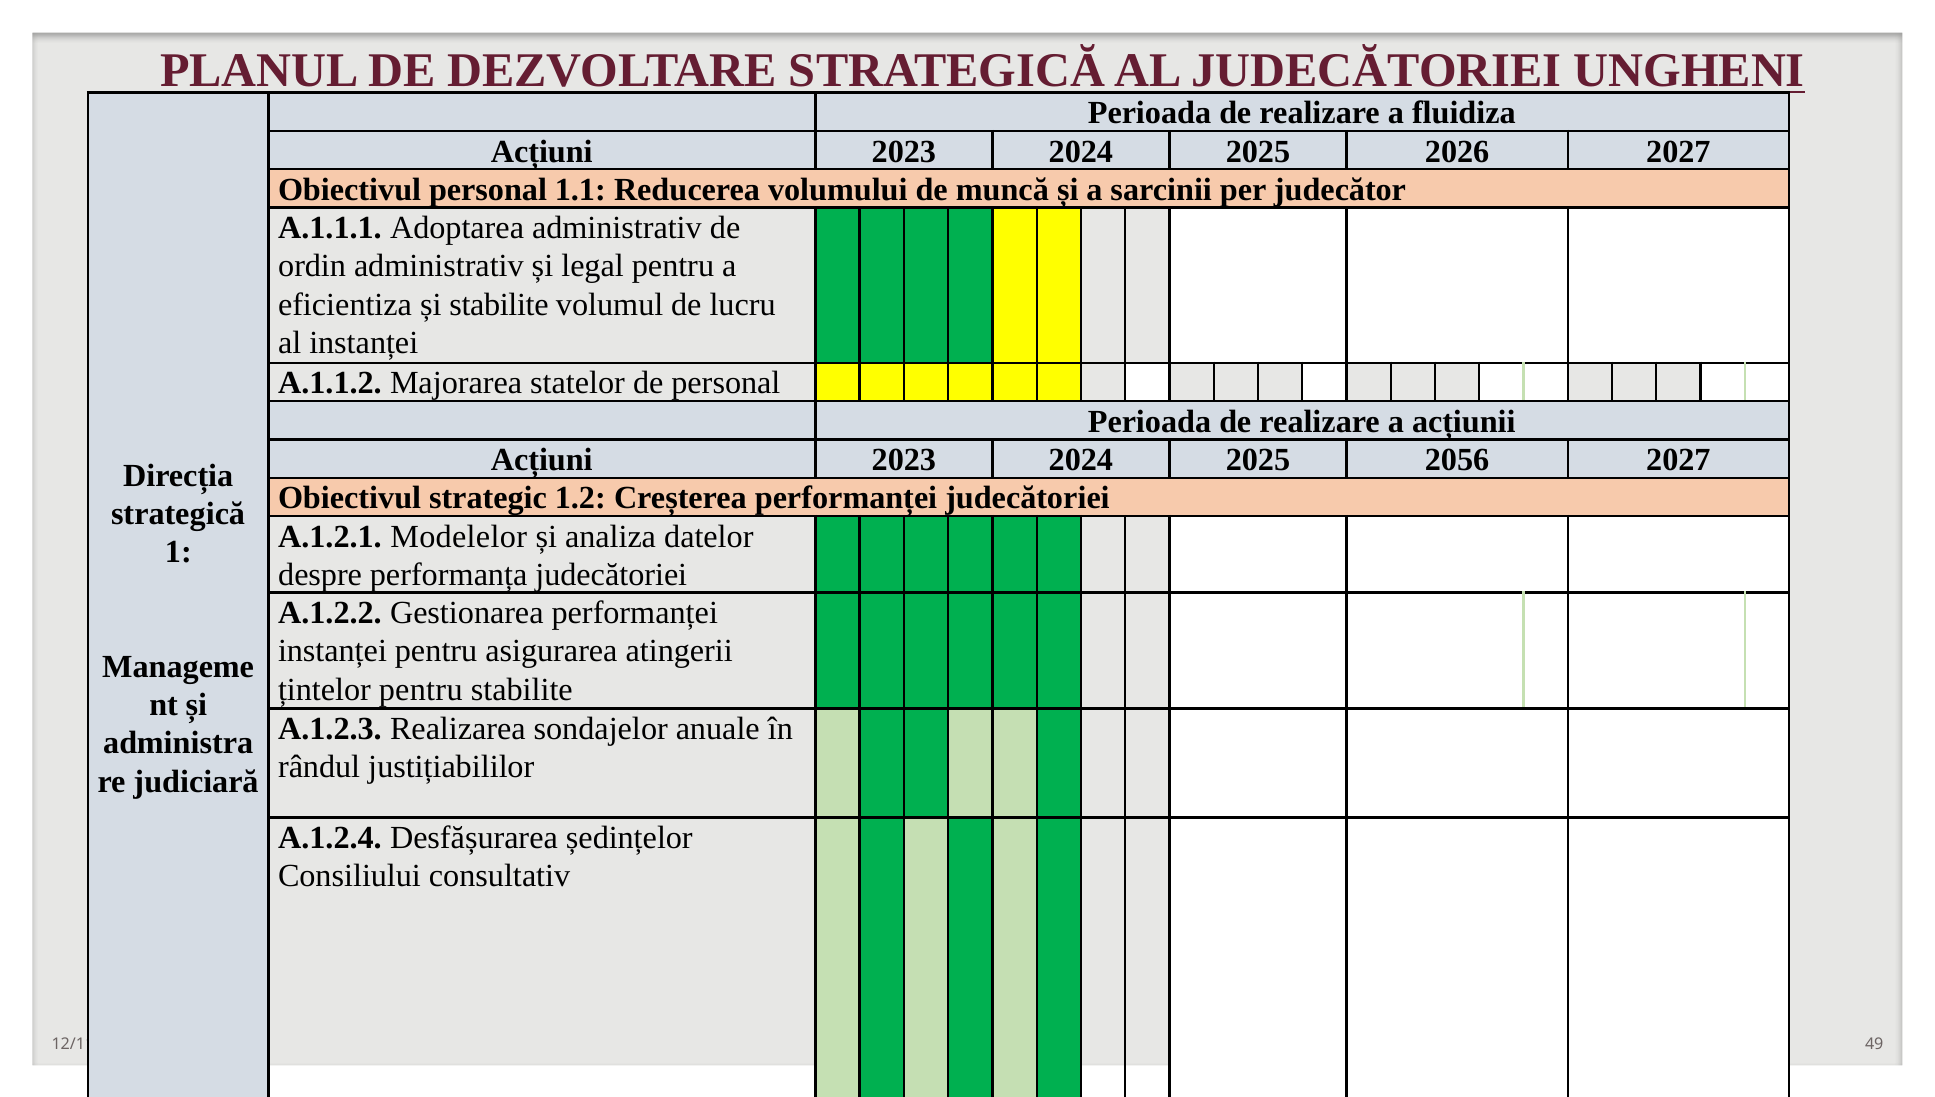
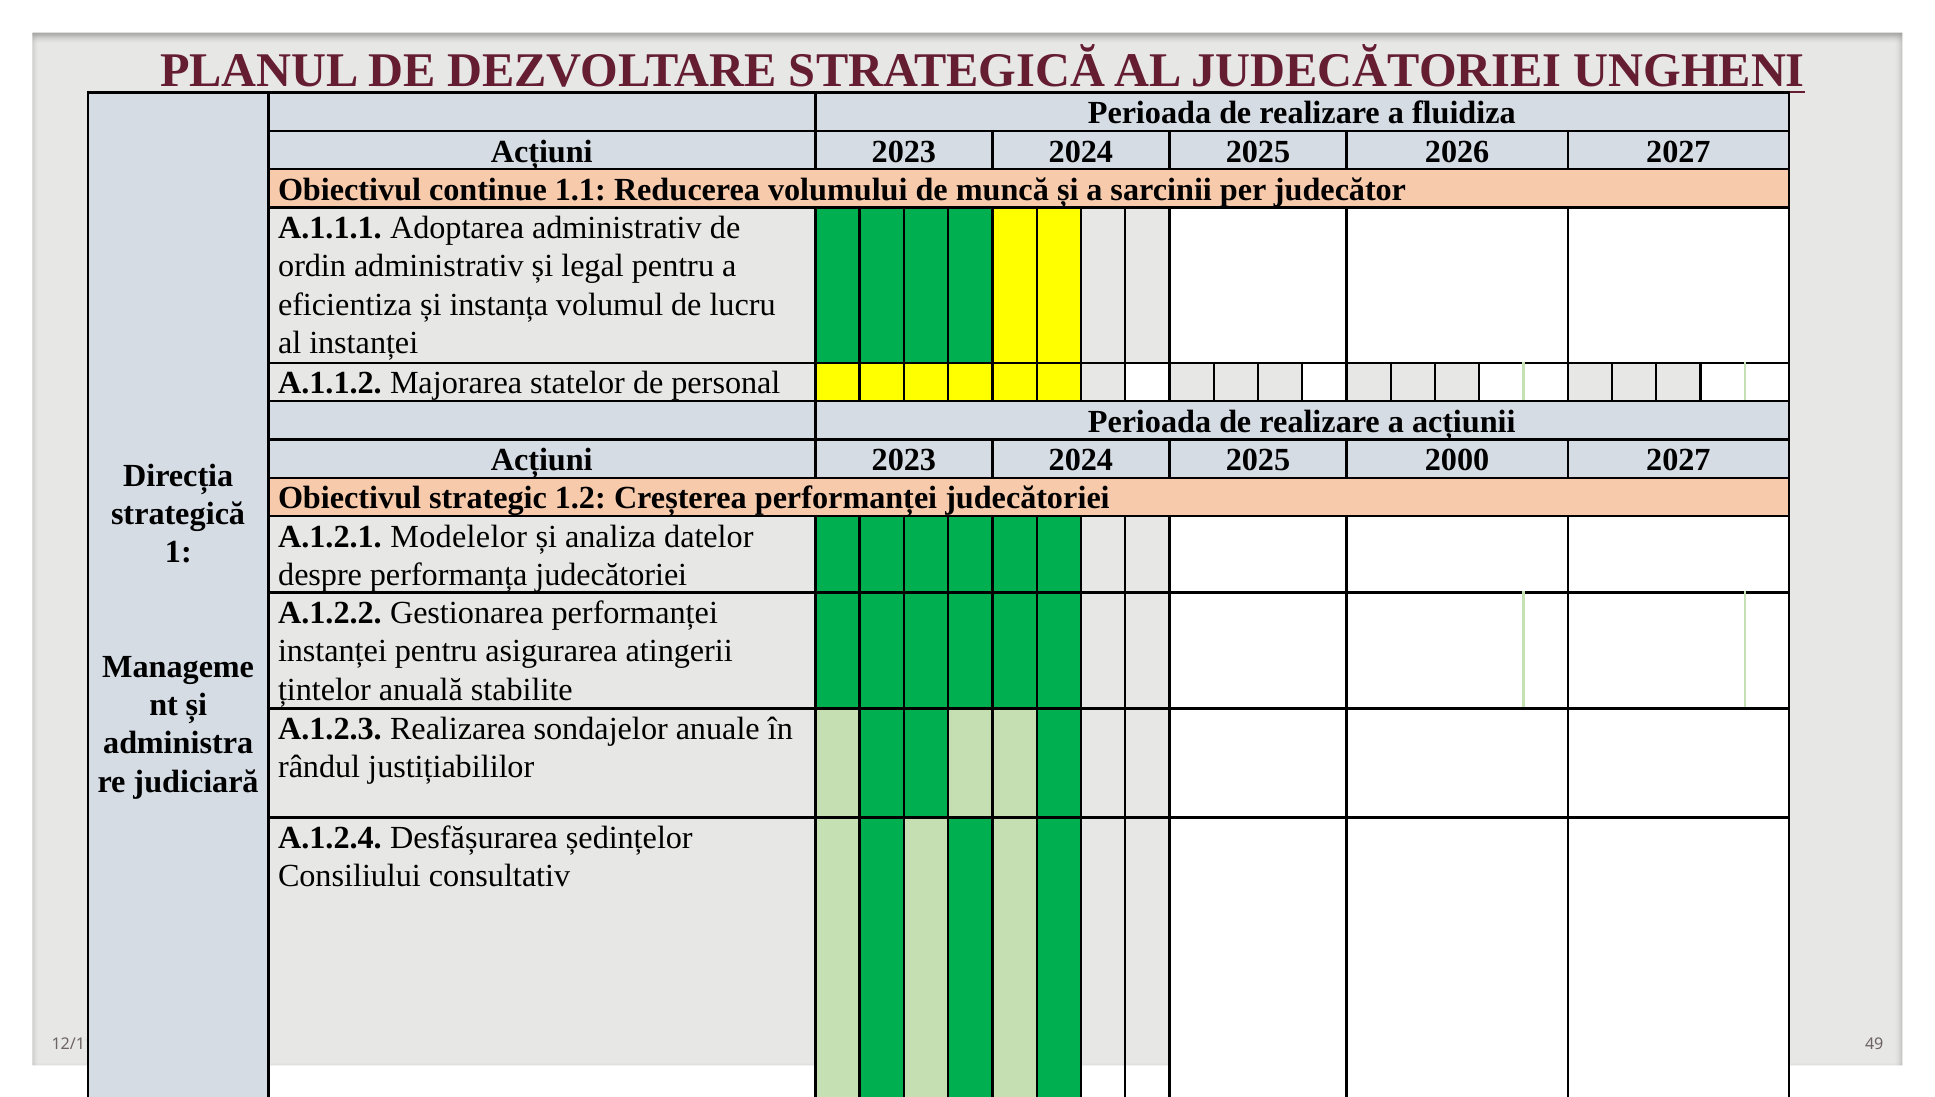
Obiectivul personal: personal -> continue (488, 190)
și stabilite: stabilite -> instanța (499, 305)
2056: 2056 -> 2000 (1457, 460)
țintelor pentru: pentru -> anuală (421, 690)
